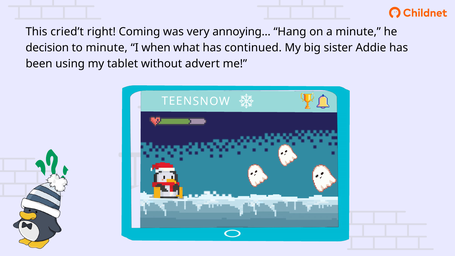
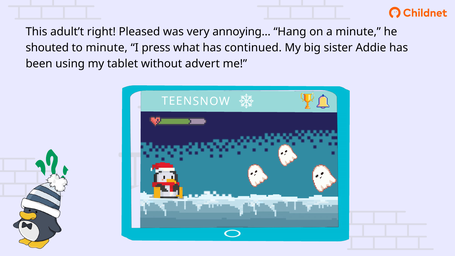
cried’t: cried’t -> adult’t (67, 32)
Coming: Coming -> Pleased (139, 32)
decision: decision -> shouted (47, 48)
when: when -> press (156, 48)
